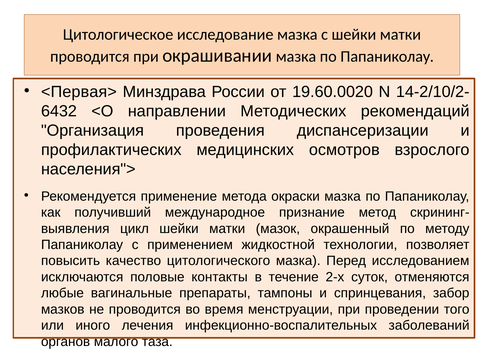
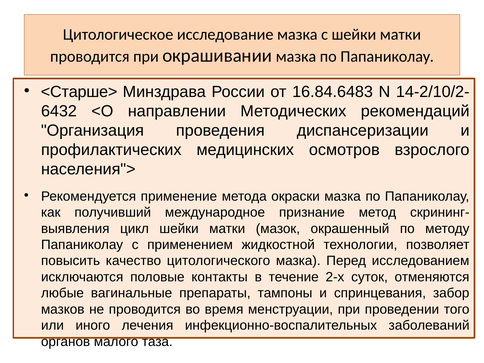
<Первая>: <Первая> -> <Старше> (79, 92)
19.60.0020: 19.60.0020 -> 16.84.6483 (333, 92)
